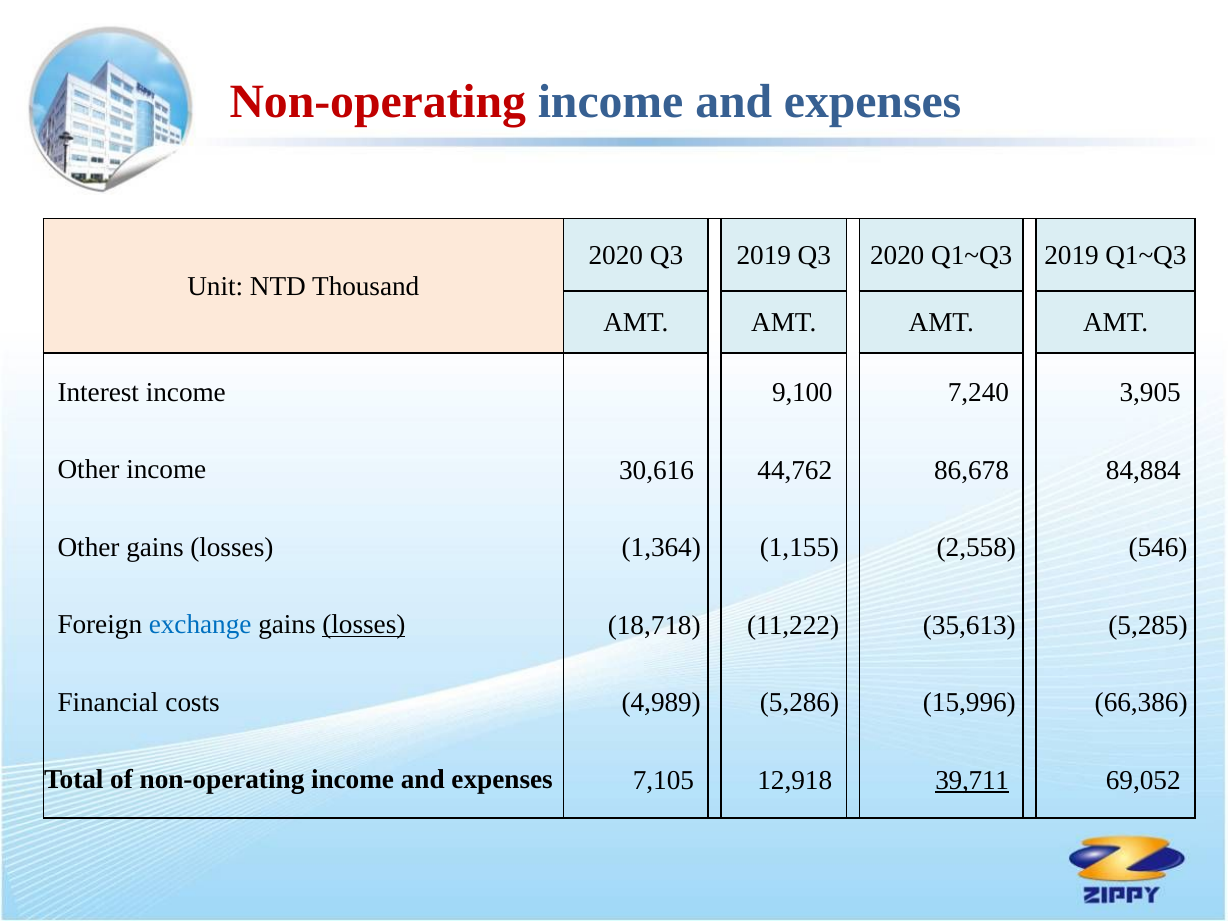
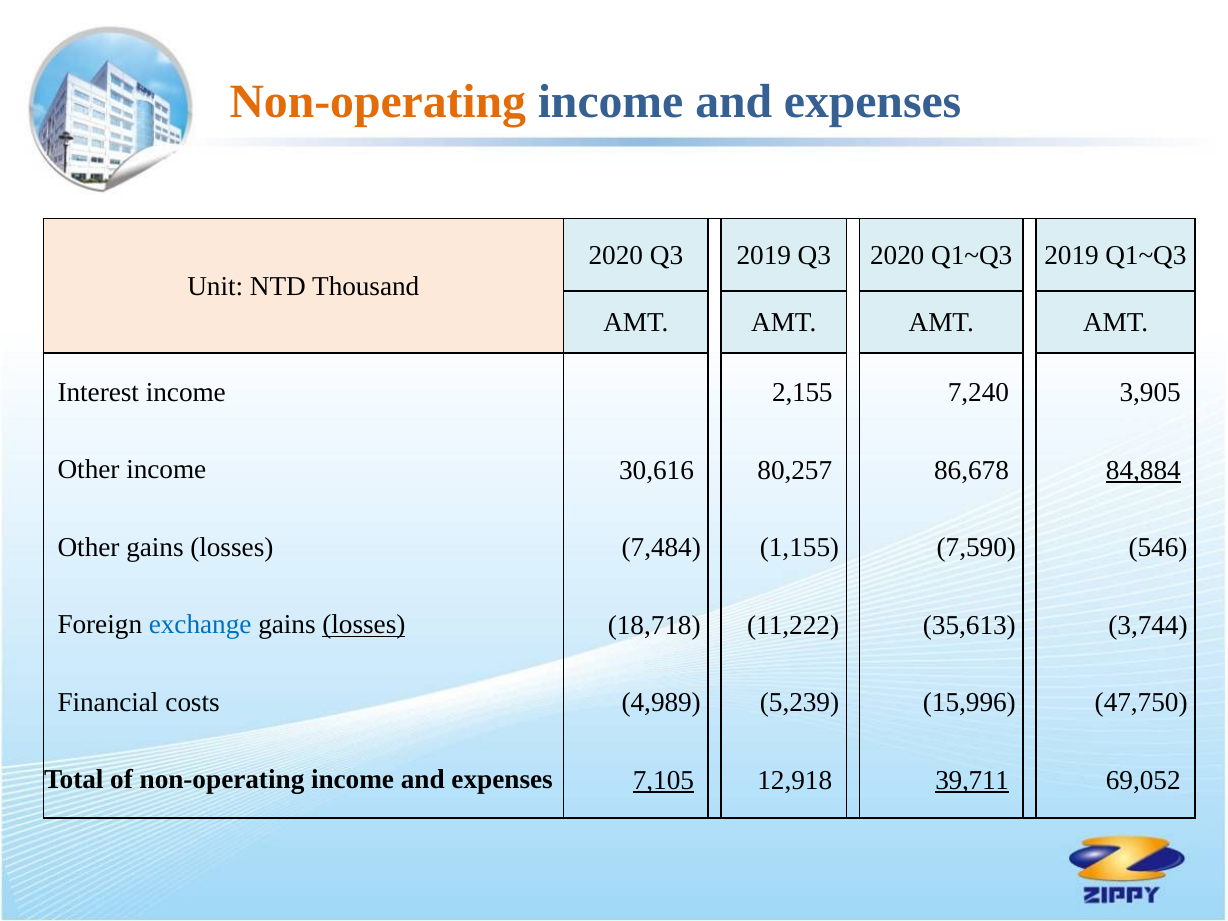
Non-operating colour: red -> orange (378, 102)
9,100: 9,100 -> 2,155 (802, 393)
44,762: 44,762 -> 80,257 (795, 470)
84,884 underline: none -> present (1143, 470)
1,364: 1,364 -> 7,484 (661, 548)
2,558: 2,558 -> 7,590 (976, 548)
5,285: 5,285 -> 3,744 (1148, 625)
5,286: 5,286 -> 5,239 (800, 703)
66,386: 66,386 -> 47,750 (1141, 703)
7,105 underline: none -> present (663, 780)
